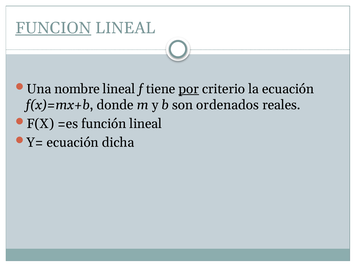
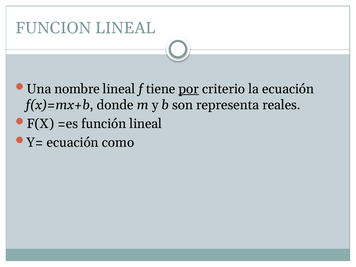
FUNCION underline: present -> none (53, 28)
ordenados: ordenados -> representa (228, 105)
dicha: dicha -> como (118, 142)
